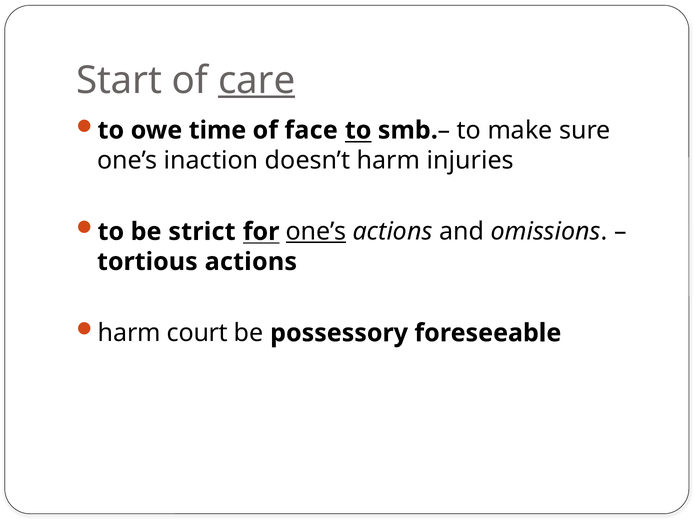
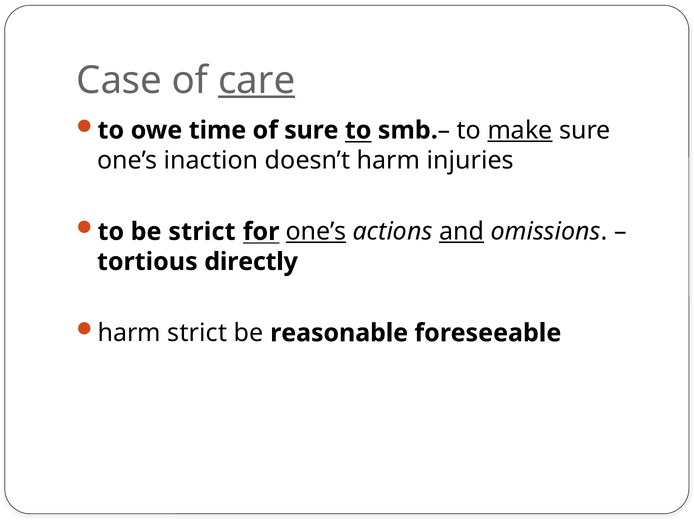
Start: Start -> Case (119, 80)
of face: face -> sure (311, 130)
make underline: none -> present (520, 130)
and underline: none -> present (462, 231)
tortious actions: actions -> directly (251, 261)
harm court: court -> strict (197, 333)
possessory: possessory -> reasonable (339, 333)
